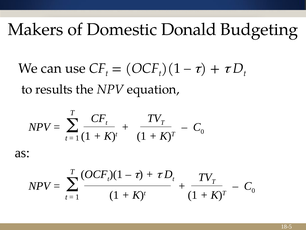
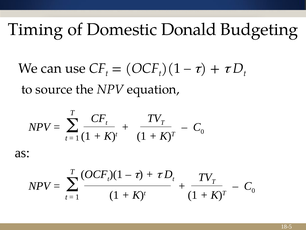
Makers: Makers -> Timing (35, 29)
results: results -> source (54, 89)
